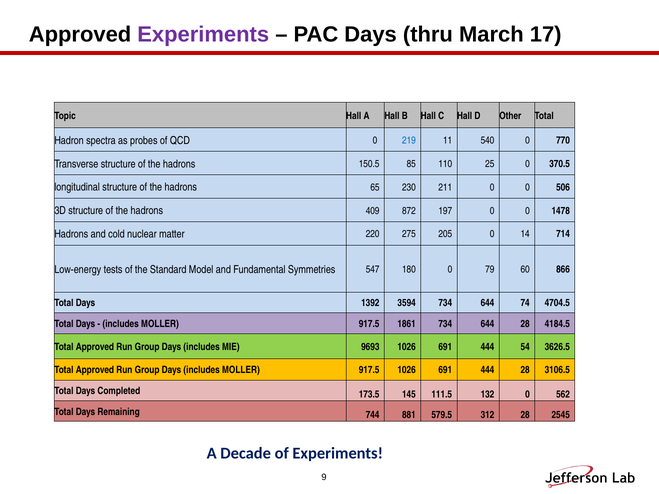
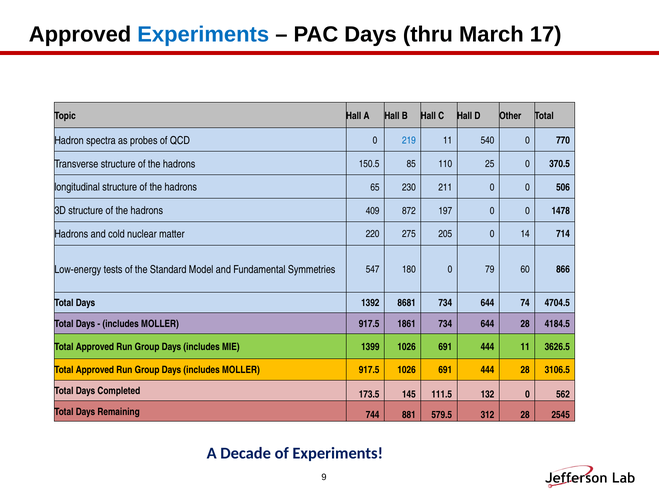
Experiments colour: purple -> blue (203, 35)
3594: 3594 -> 8681 (407, 303)
9693: 9693 -> 1399 (370, 347)
444 54: 54 -> 11 (525, 347)
